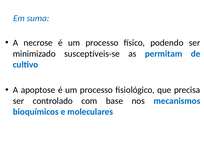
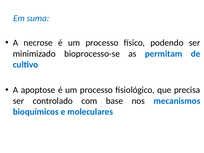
susceptíveis-se: susceptíveis-se -> bioprocesso-se (92, 54)
